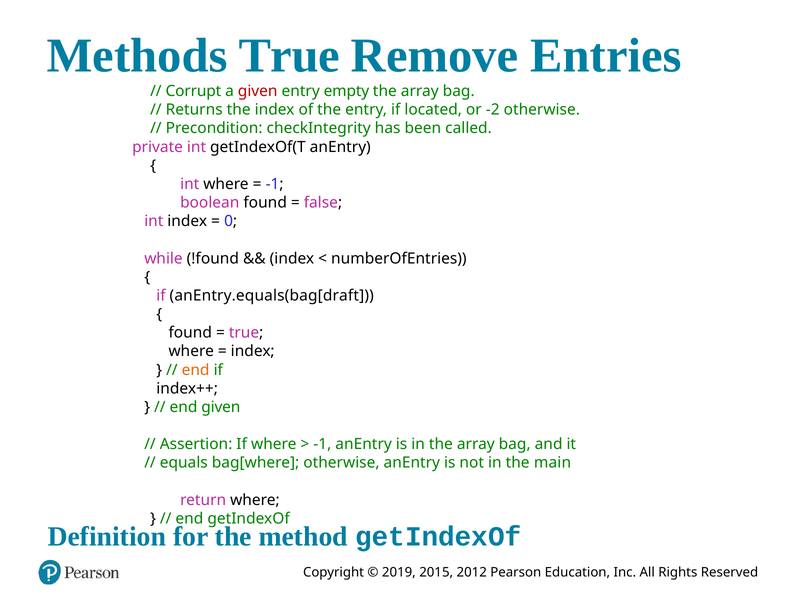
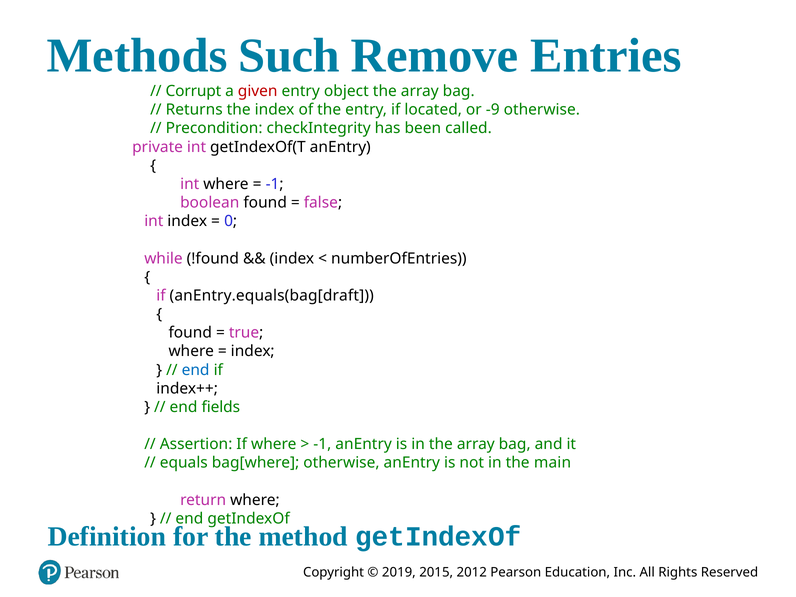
Methods True: True -> Such (289, 56)
empty: empty -> object (346, 91)
-2: -2 -> -9 (493, 110)
end colour: orange -> blue (196, 370)
end given: given -> fields (221, 407)
